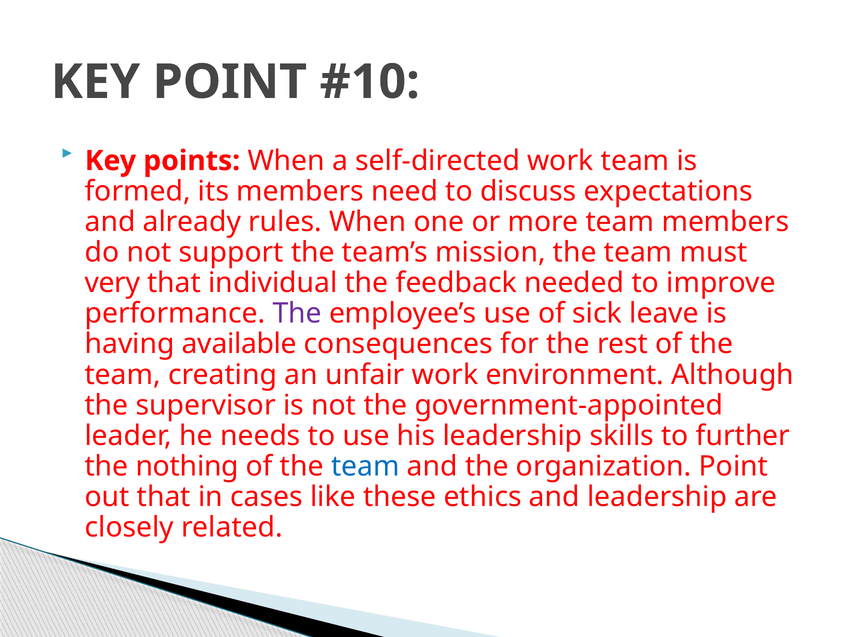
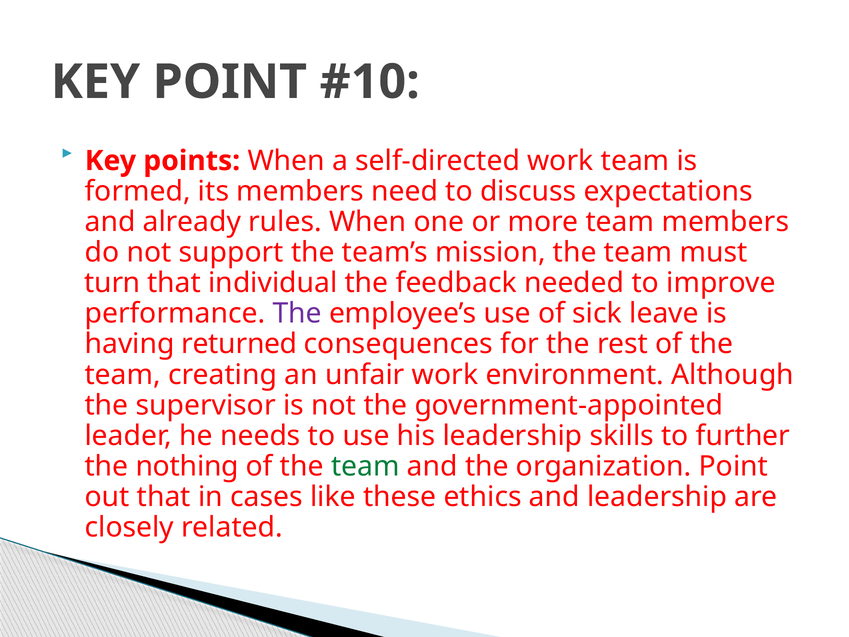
very: very -> turn (112, 283)
available: available -> returned (239, 344)
team colour: blue -> green (365, 466)
